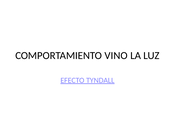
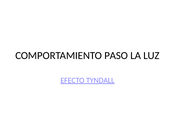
VINO: VINO -> PASO (116, 56)
